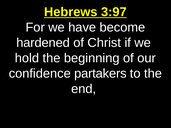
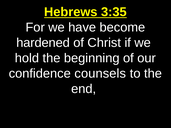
3:97: 3:97 -> 3:35 (114, 12)
partakers: partakers -> counsels (100, 74)
